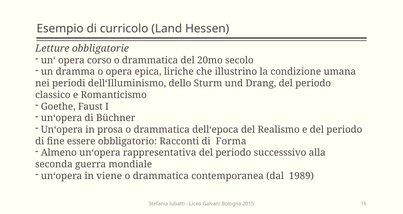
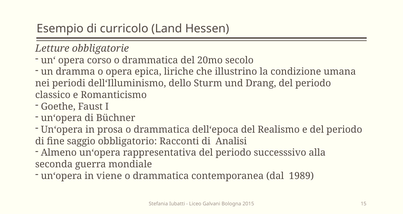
essere: essere -> saggio (81, 141)
Forma: Forma -> Analisi (231, 141)
